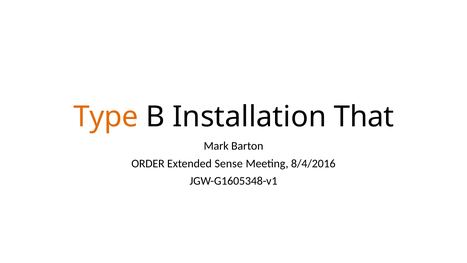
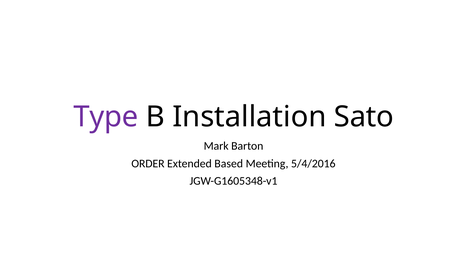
Type colour: orange -> purple (106, 117)
That: That -> Sato (364, 117)
Sense: Sense -> Based (229, 163)
8/4/2016: 8/4/2016 -> 5/4/2016 (313, 163)
